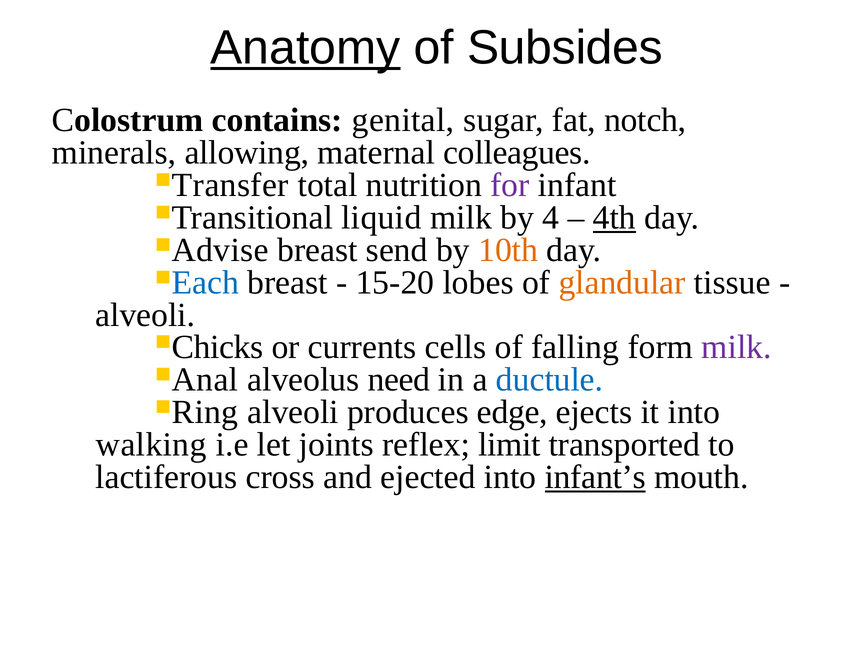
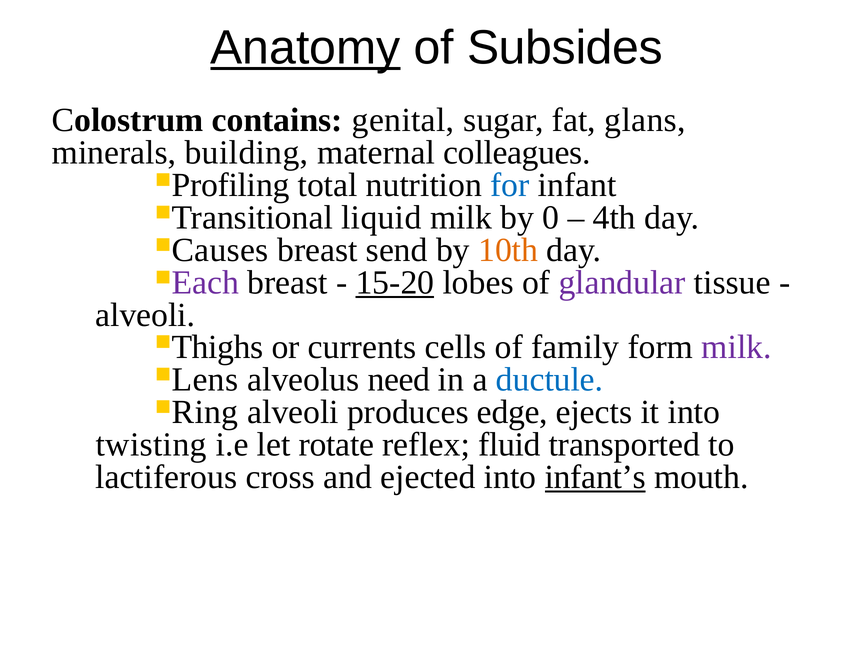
notch: notch -> glans (645, 120)
allowing: allowing -> building (247, 153)
Transfer: Transfer -> Profiling (231, 185)
for colour: purple -> blue (510, 185)
4: 4 -> 0 (551, 218)
4th underline: present -> none (614, 218)
Advise: Advise -> Causes (220, 250)
Each colour: blue -> purple (205, 282)
15-20 underline: none -> present (395, 282)
glandular colour: orange -> purple (622, 282)
Chicks: Chicks -> Thighs (218, 347)
falling: falling -> family (575, 347)
Anal: Anal -> Lens (205, 380)
walking: walking -> twisting (151, 445)
joints: joints -> rotate (337, 445)
limit: limit -> fluid (509, 445)
